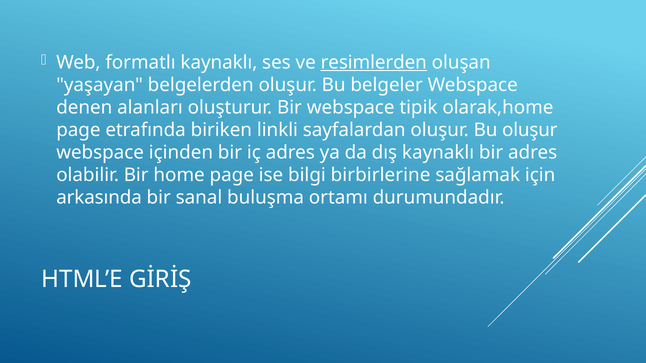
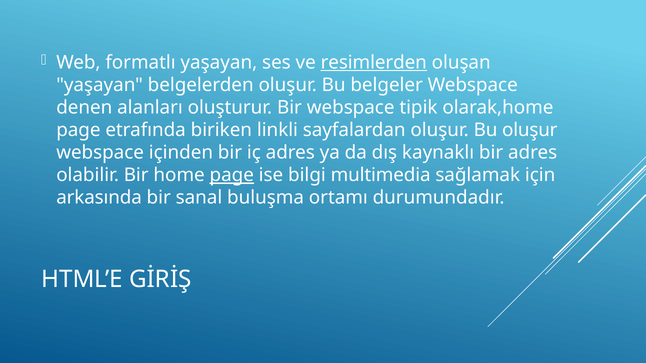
formatlı kaynaklı: kaynaklı -> yaşayan (219, 63)
page underline: none -> present (232, 175)
birbirlerine: birbirlerine -> multimedia (381, 175)
